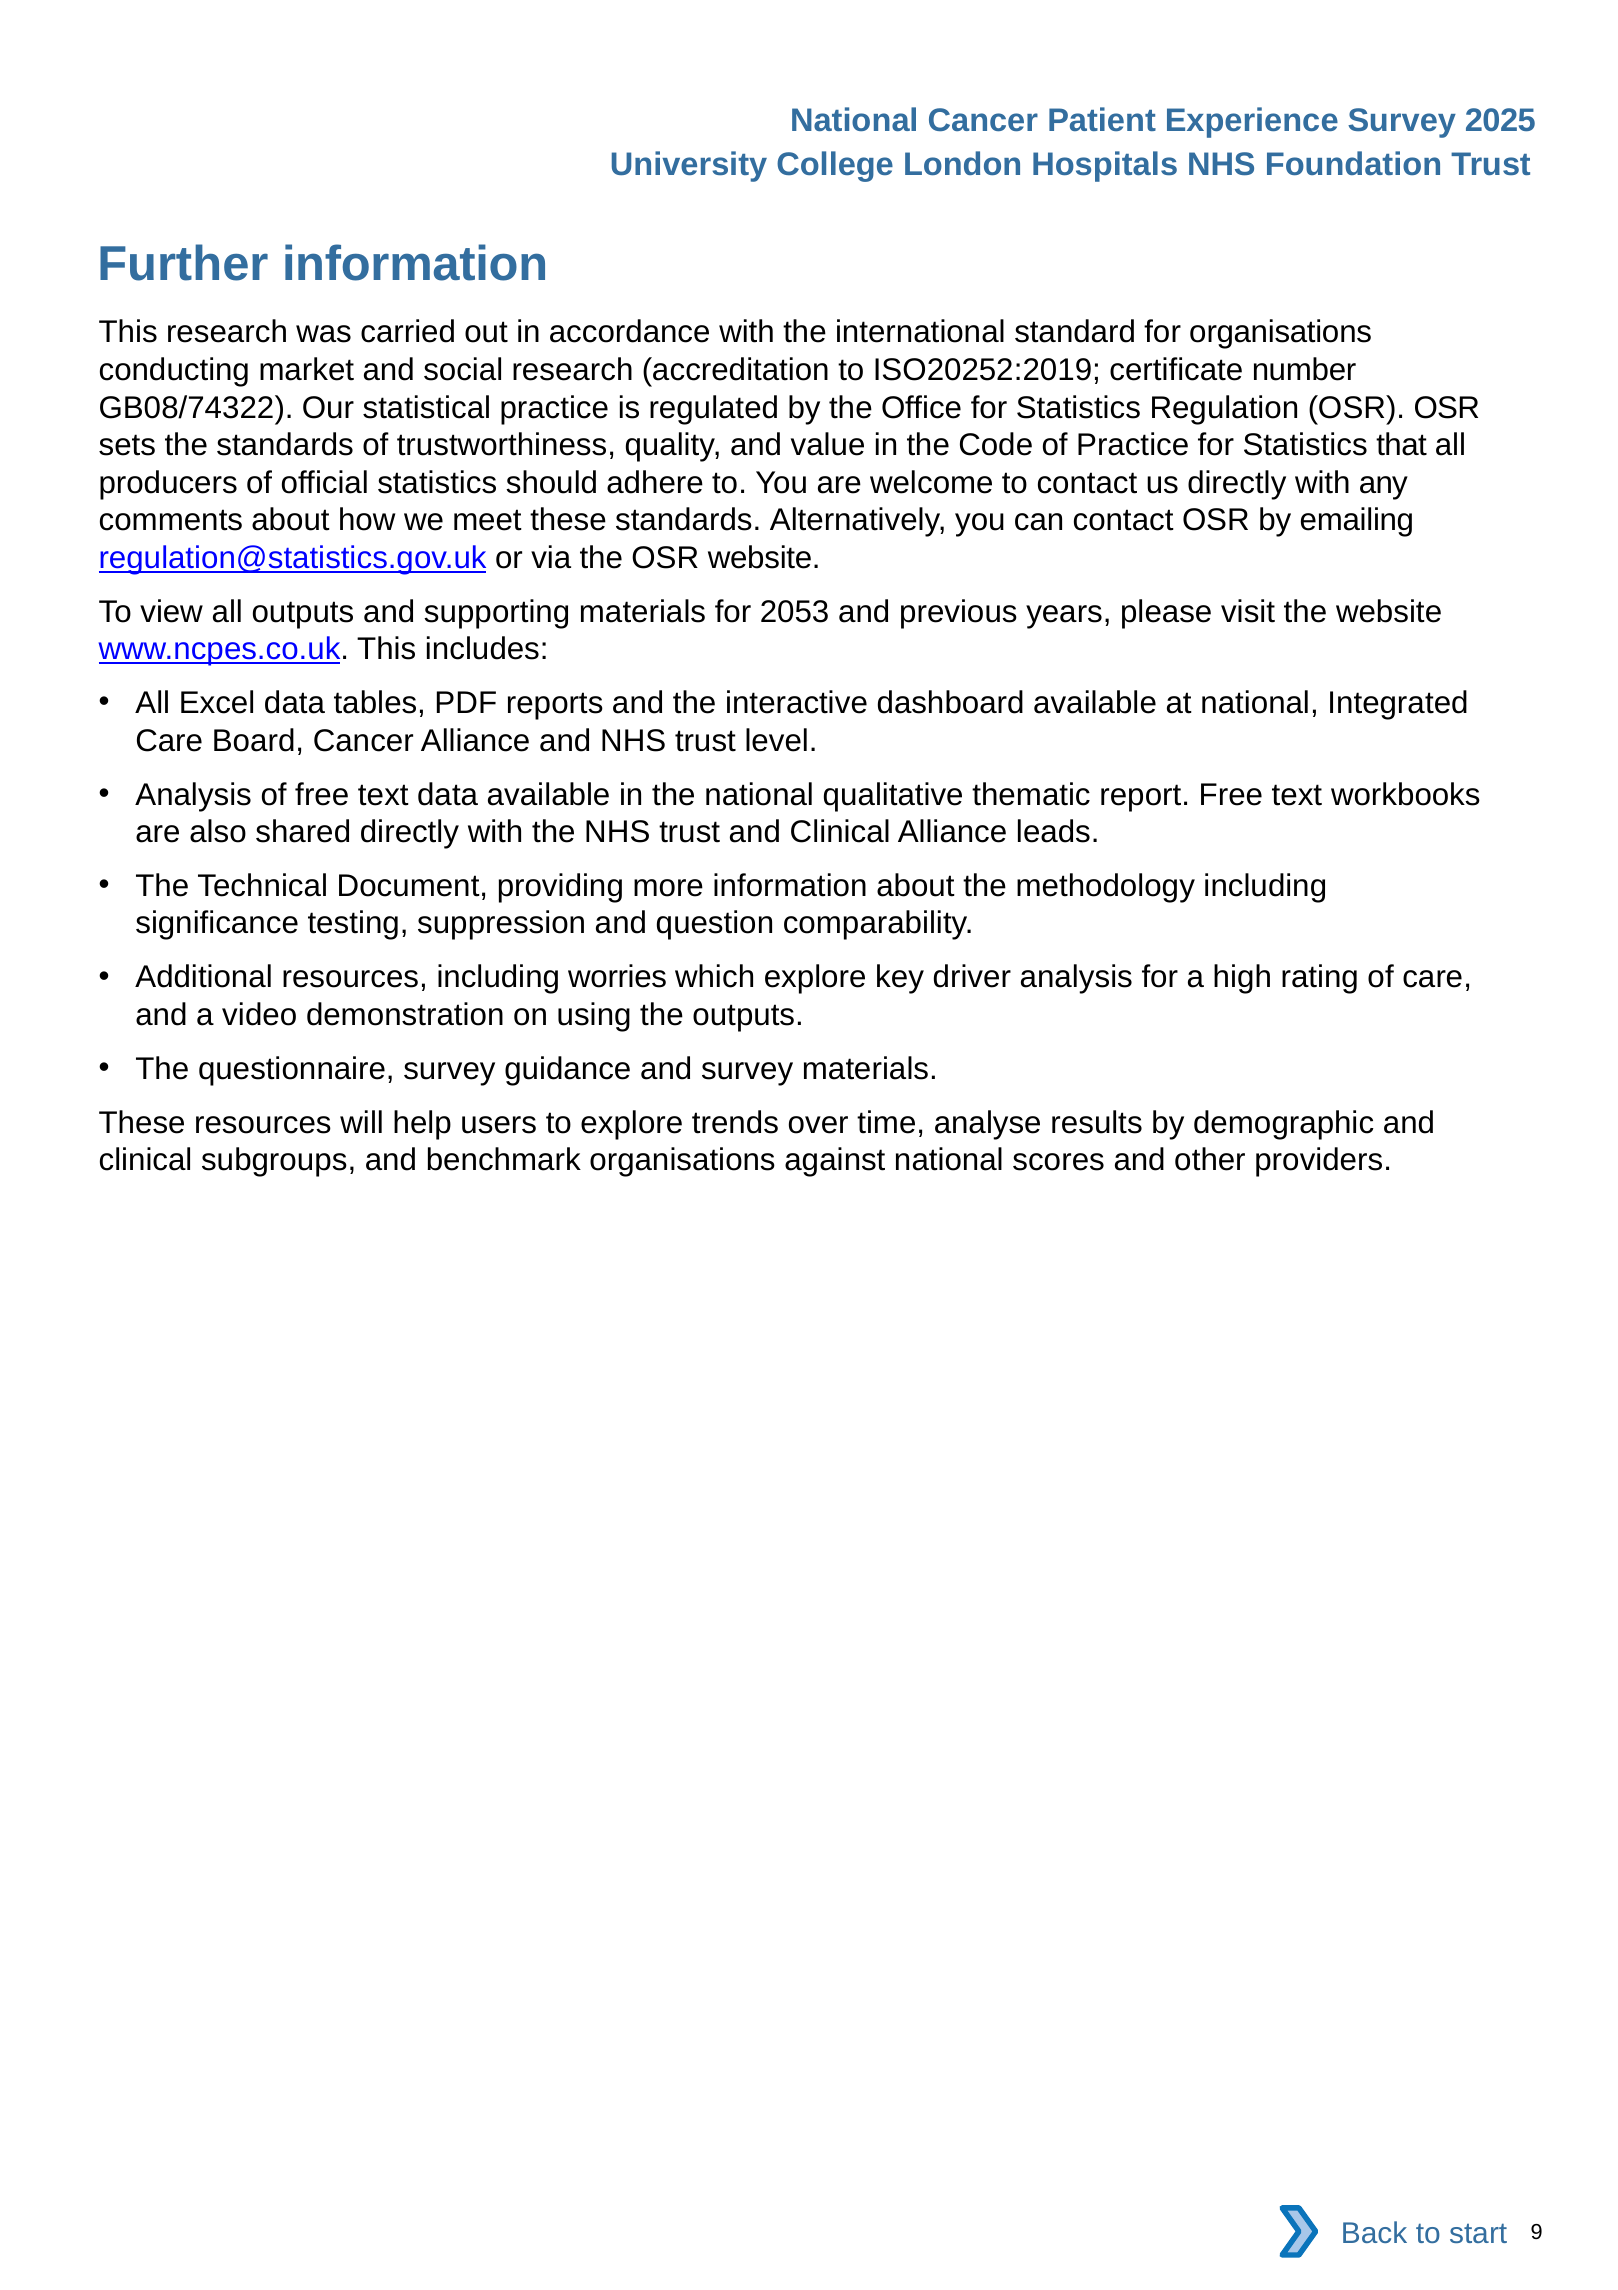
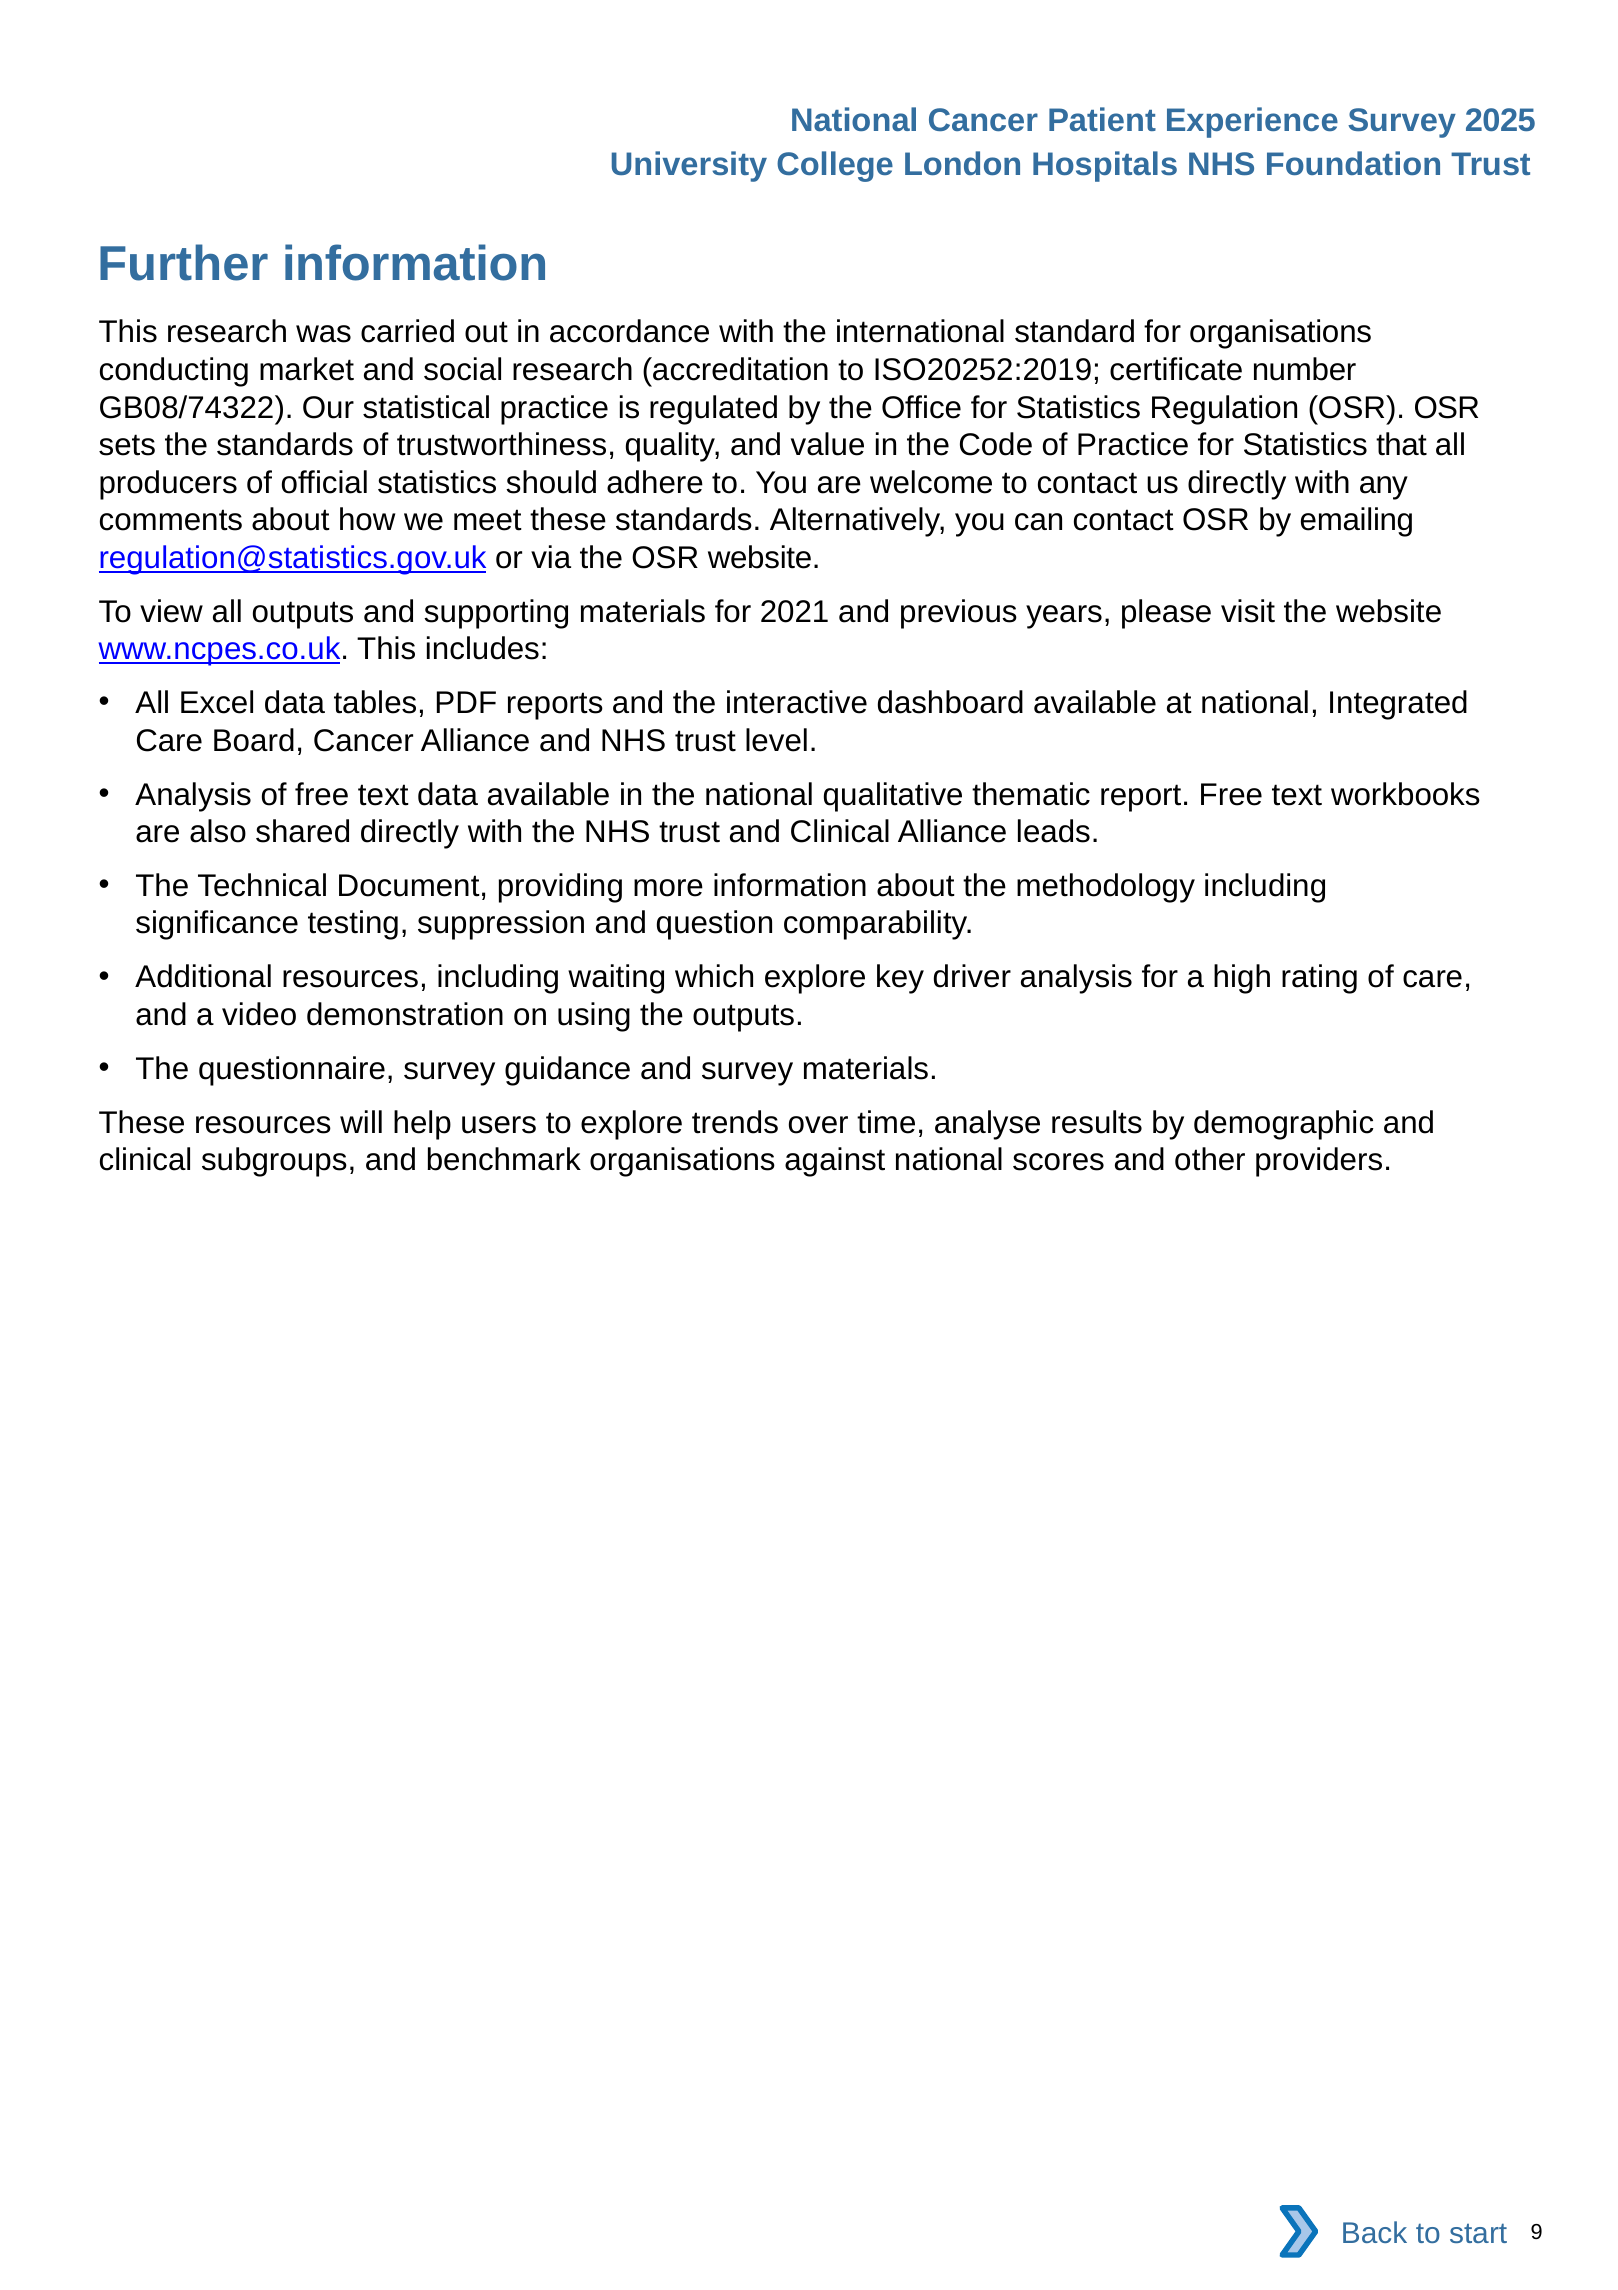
2053: 2053 -> 2021 (795, 612)
worries: worries -> waiting (617, 977)
